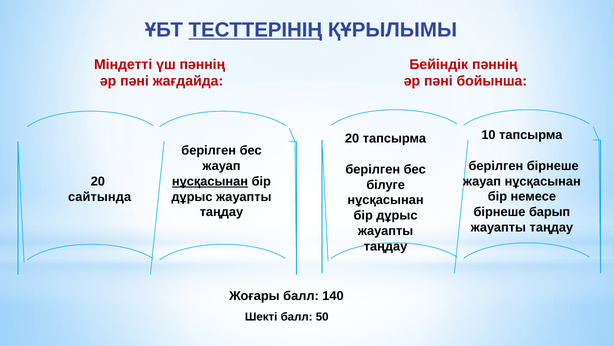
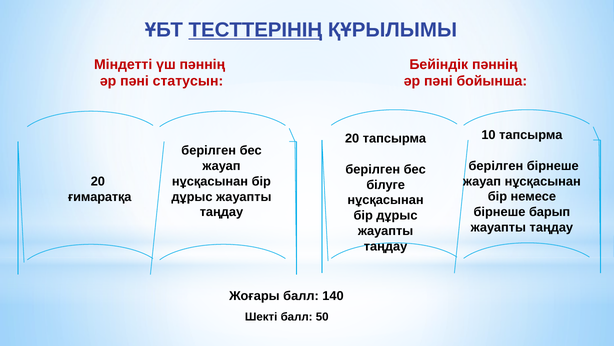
жағдайда: жағдайда -> статусын (188, 81)
нұсқасынан underline: present -> none (210, 181)
сайтында: сайтында -> ғимаратқа (100, 197)
